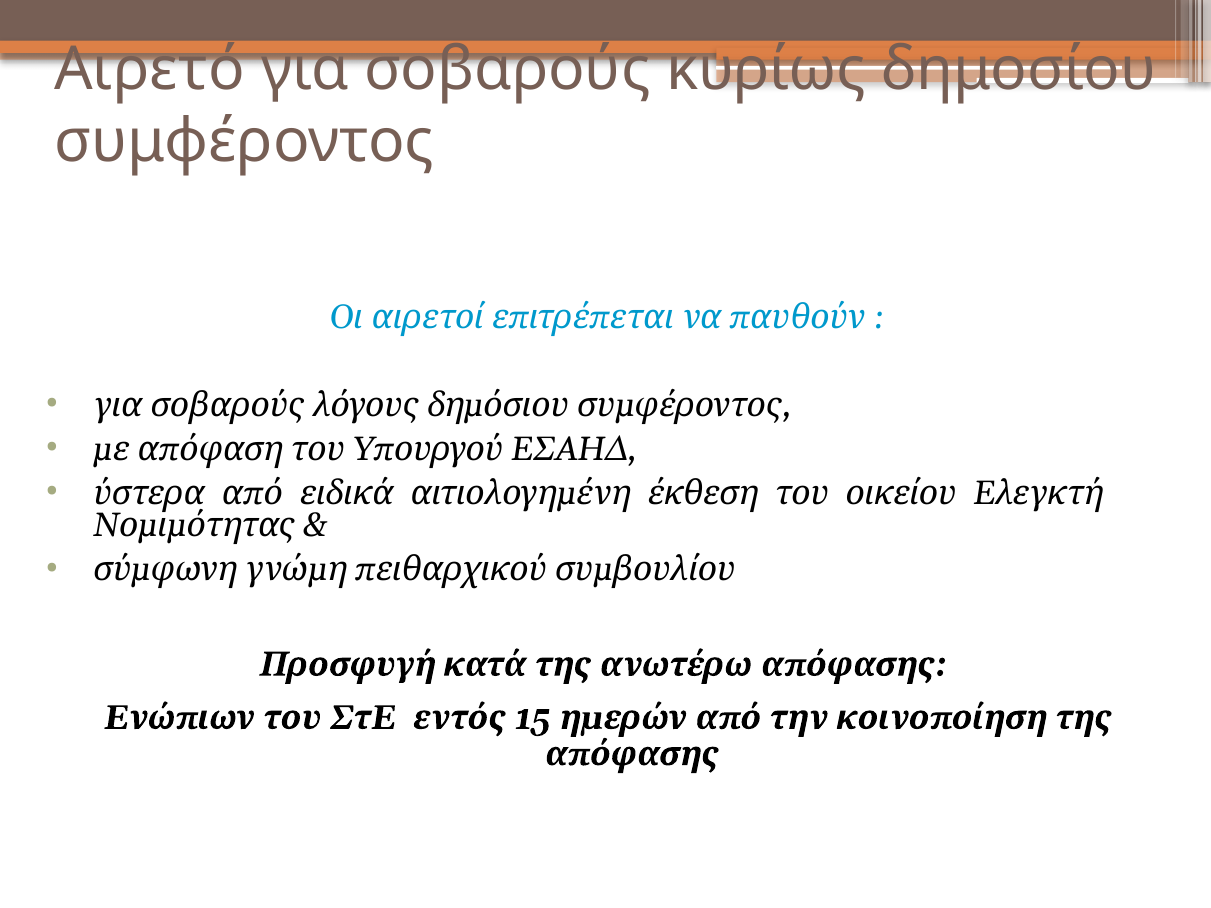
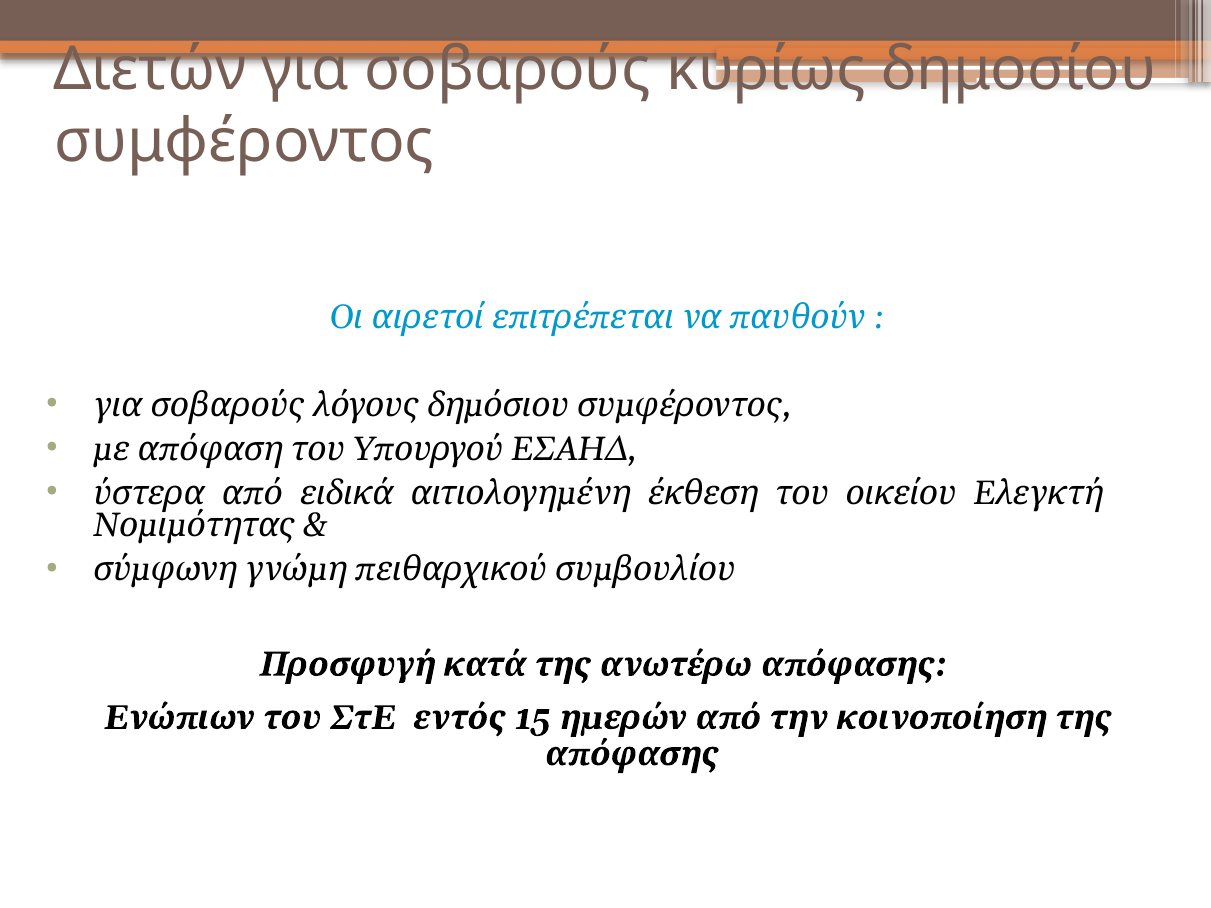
Αιρετό: Αιρετό -> Διετών (150, 69)
